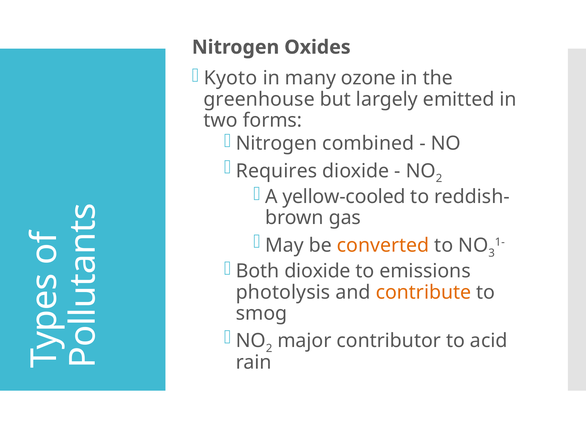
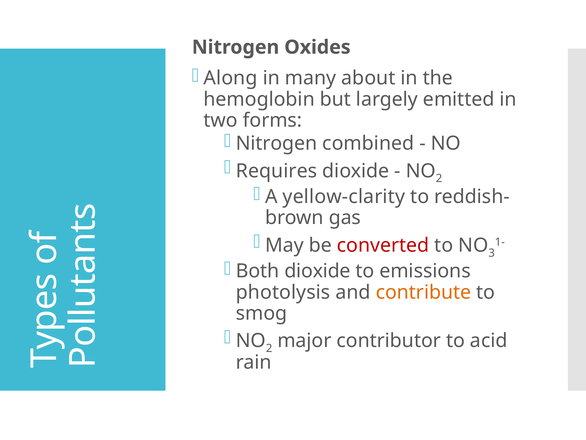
Kyoto: Kyoto -> Along (231, 78)
ozone: ozone -> about (368, 78)
greenhouse: greenhouse -> hemoglobin (259, 99)
yellow-cooled: yellow-cooled -> yellow-clarity (344, 197)
converted colour: orange -> red (383, 245)
